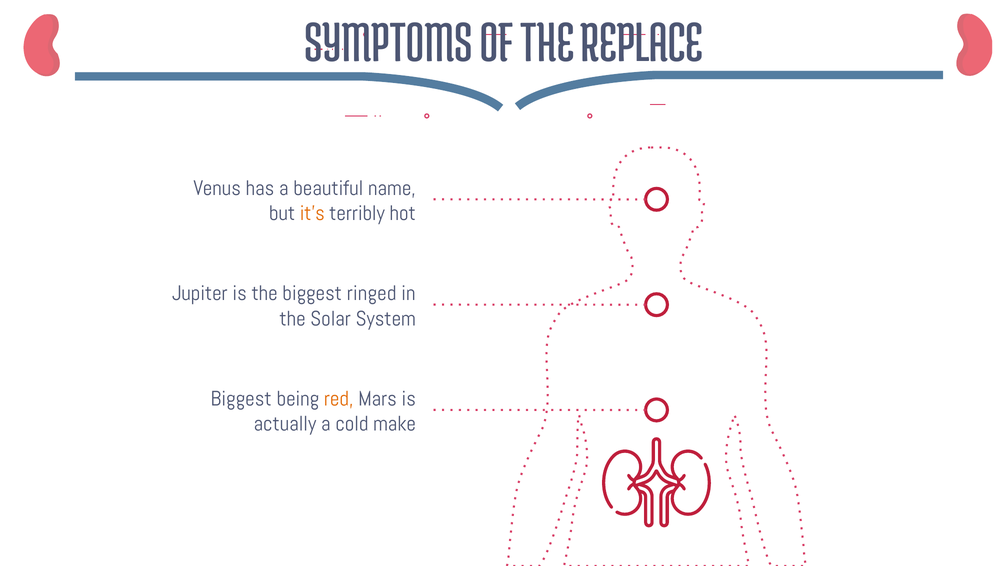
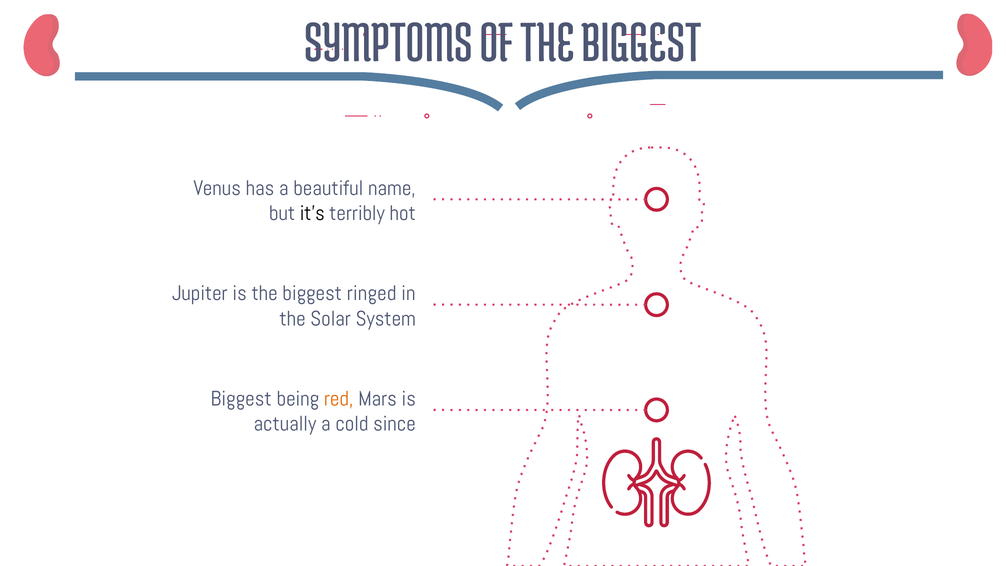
OF THE REPLACE: REPLACE -> BIGGEST (642, 42)
it’s colour: orange -> black (312, 213)
make: make -> since (395, 424)
